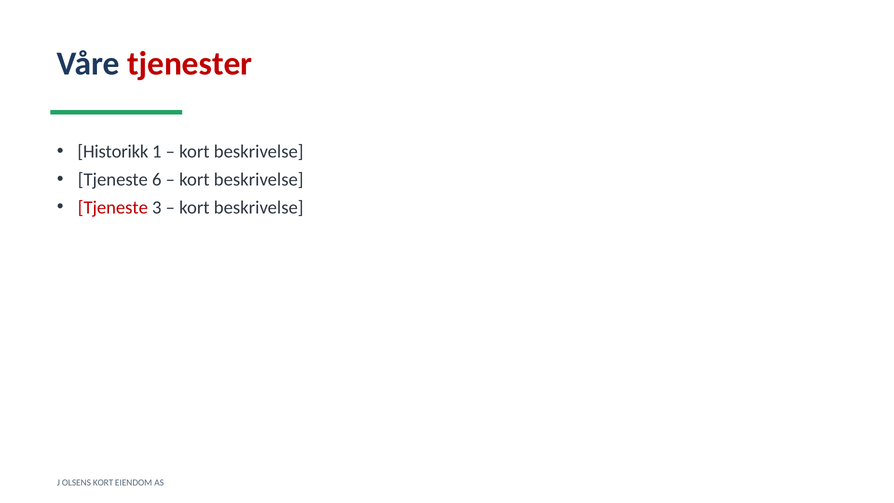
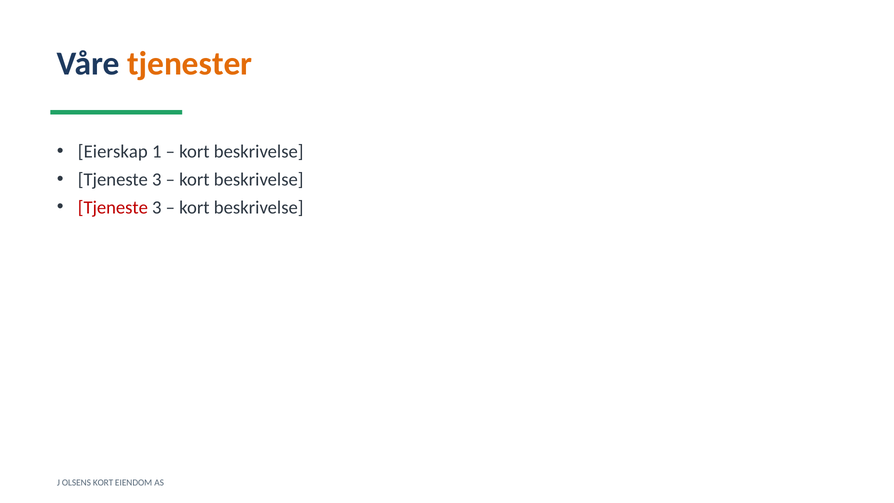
tjenester colour: red -> orange (190, 64)
Historikk: Historikk -> Eierskap (113, 151)
6: 6 -> 3 (157, 179)
